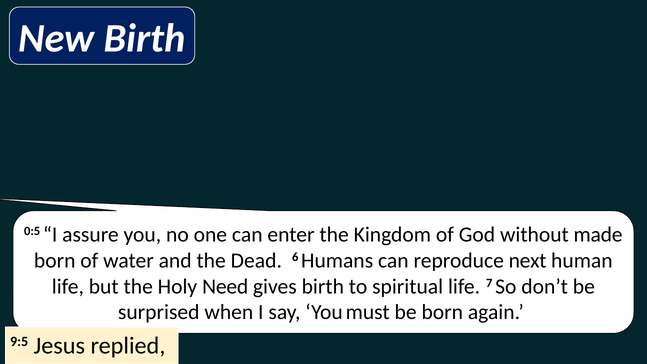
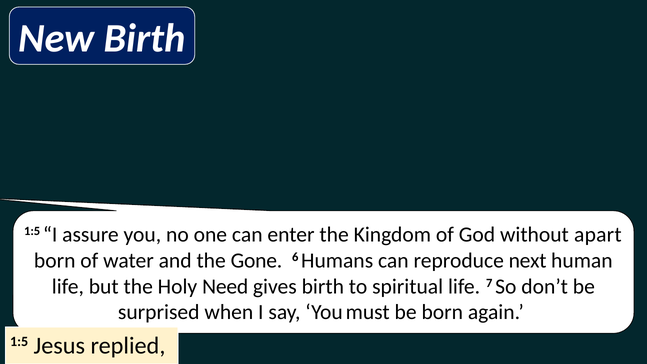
0:5: 0:5 -> 1:5 (32, 231)
made: made -> apart (598, 235)
Dead: Dead -> Gone (256, 261)
9:5: 9:5 -> 1:5 (19, 342)
